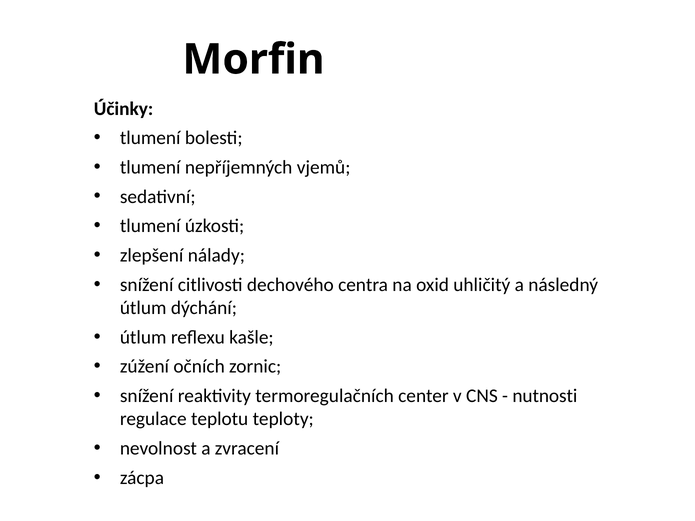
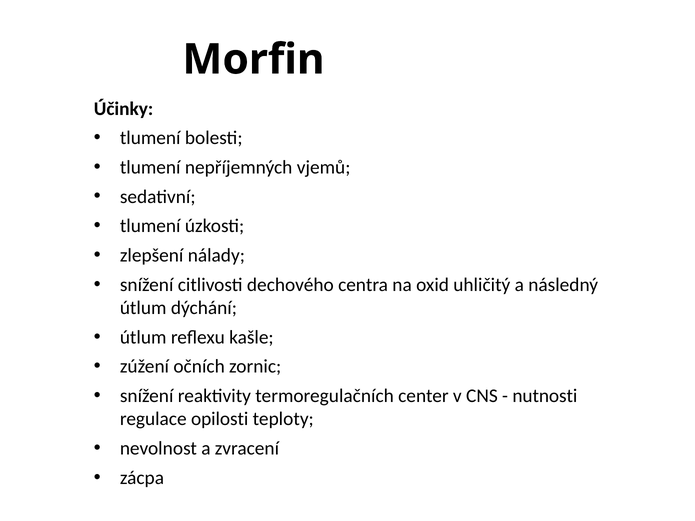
teplotu: teplotu -> opilosti (220, 419)
